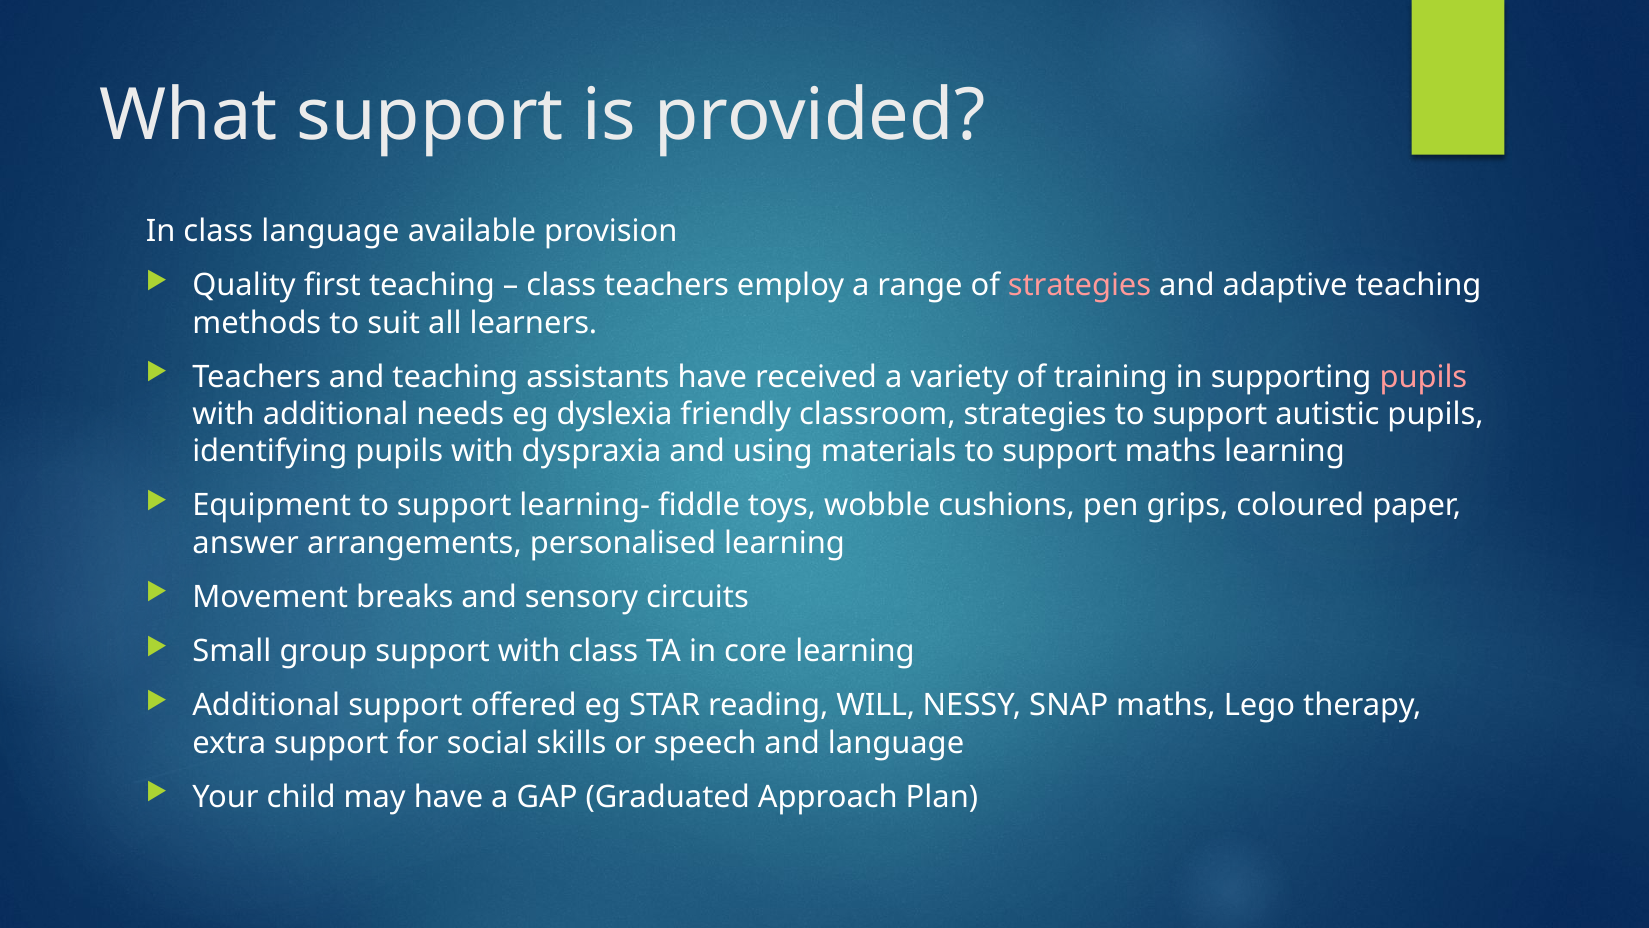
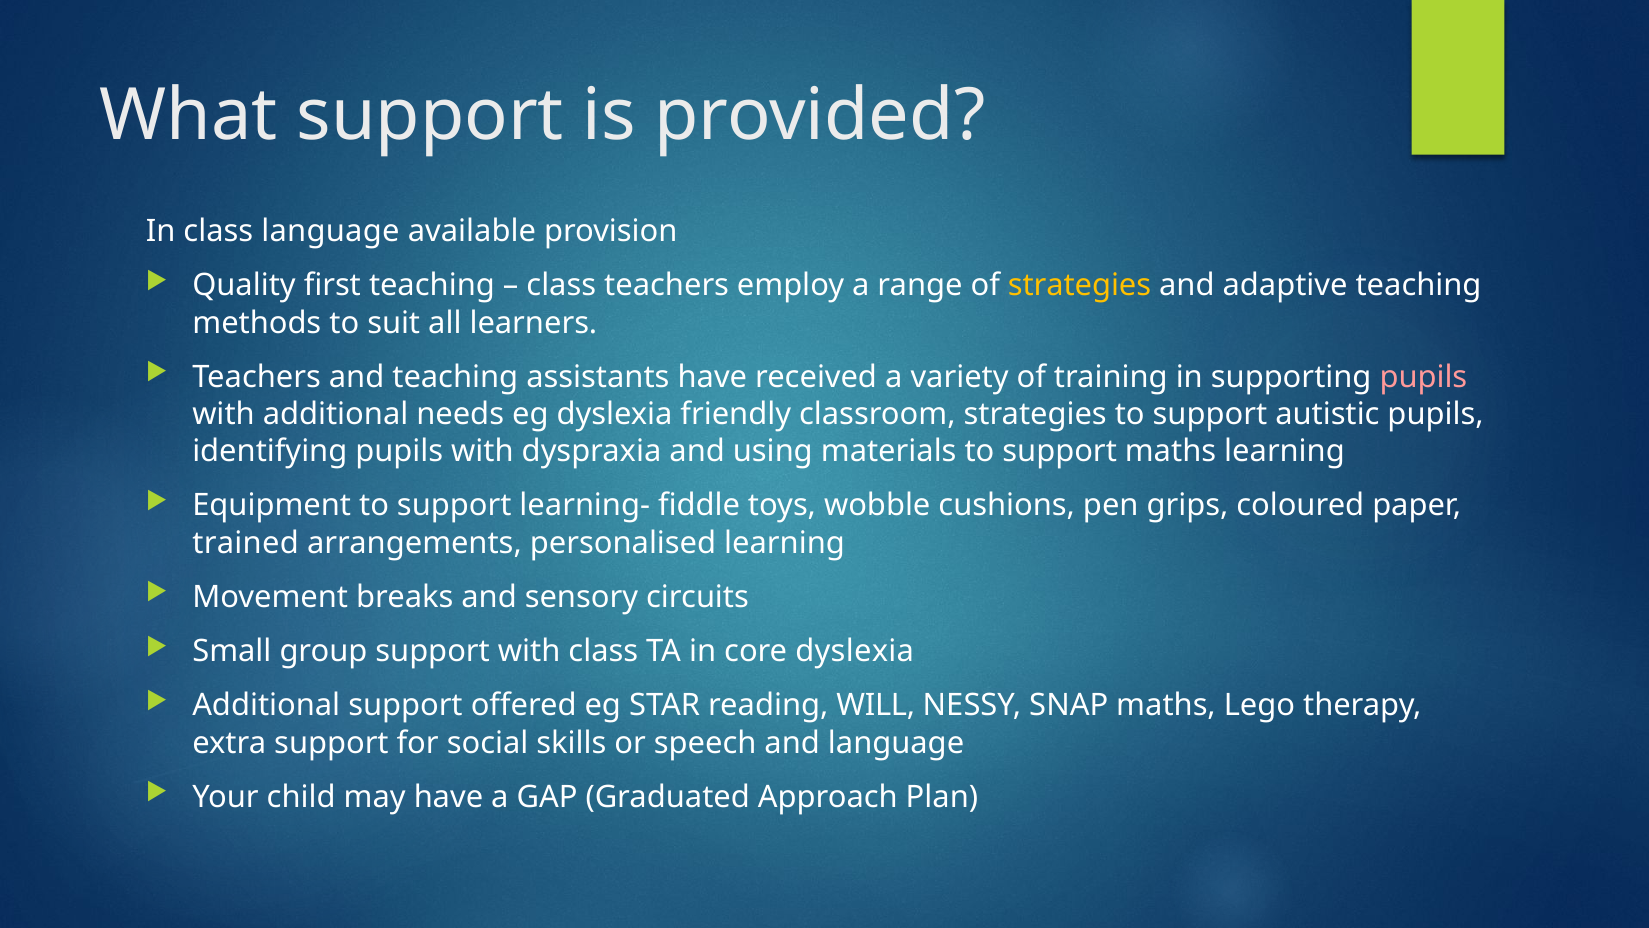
strategies colour: pink -> yellow (1079, 286)
answer: answer -> trained (246, 543)
core learning: learning -> dyslexia (855, 651)
